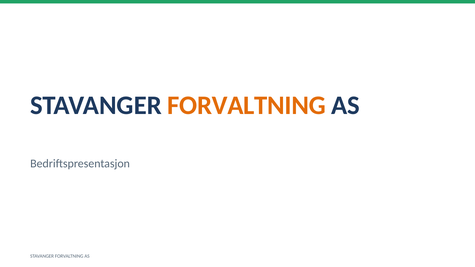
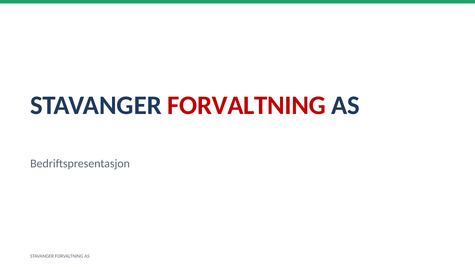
FORVALTNING colour: orange -> red (247, 105)
